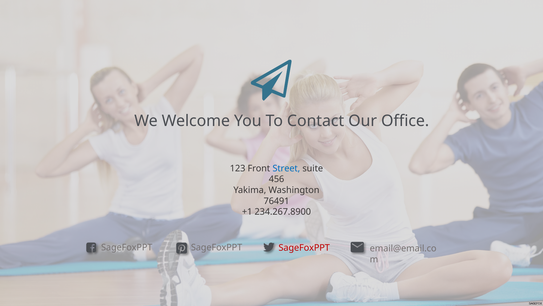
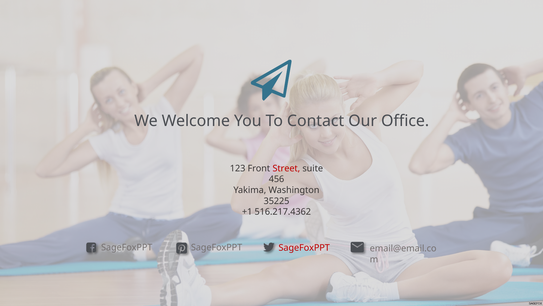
Street colour: blue -> red (286, 168)
76491: 76491 -> 35225 (277, 201)
234.267.8900: 234.267.8900 -> 516.217.4362 (283, 212)
